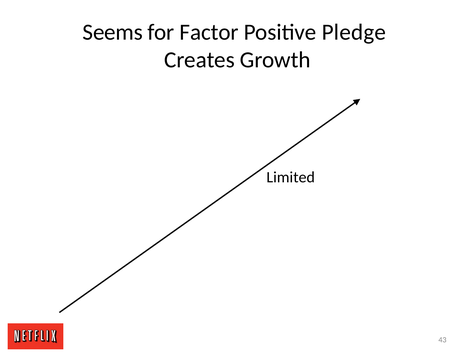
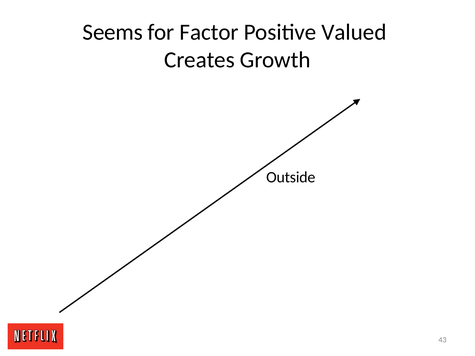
Pledge: Pledge -> Valued (354, 32)
Limited: Limited -> Outside (291, 177)
